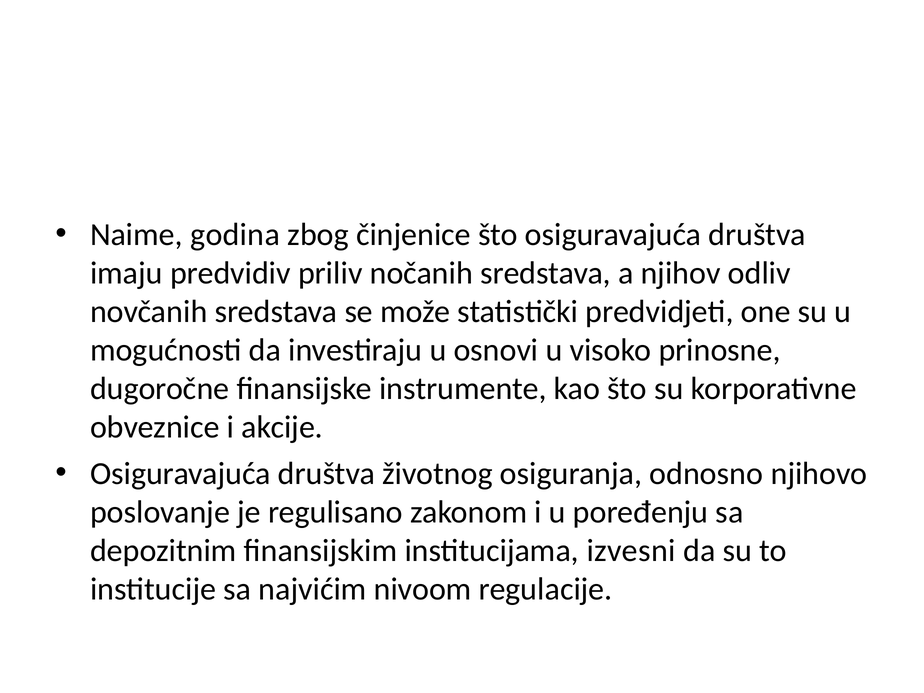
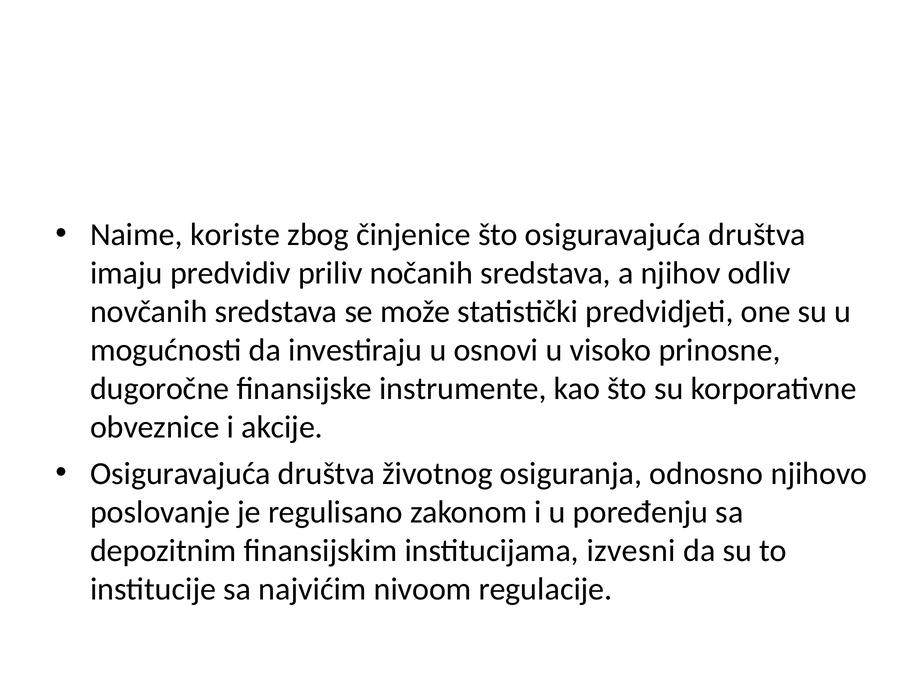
godina: godina -> koriste (235, 235)
